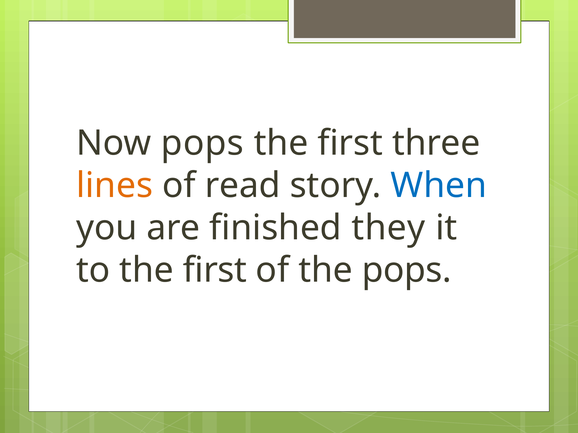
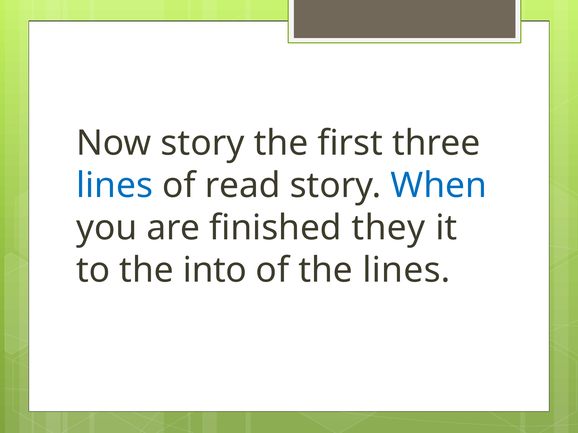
Now pops: pops -> story (203, 143)
lines colour: orange -> blue (115, 186)
to the first: first -> into (215, 271)
the pops: pops -> lines (406, 271)
